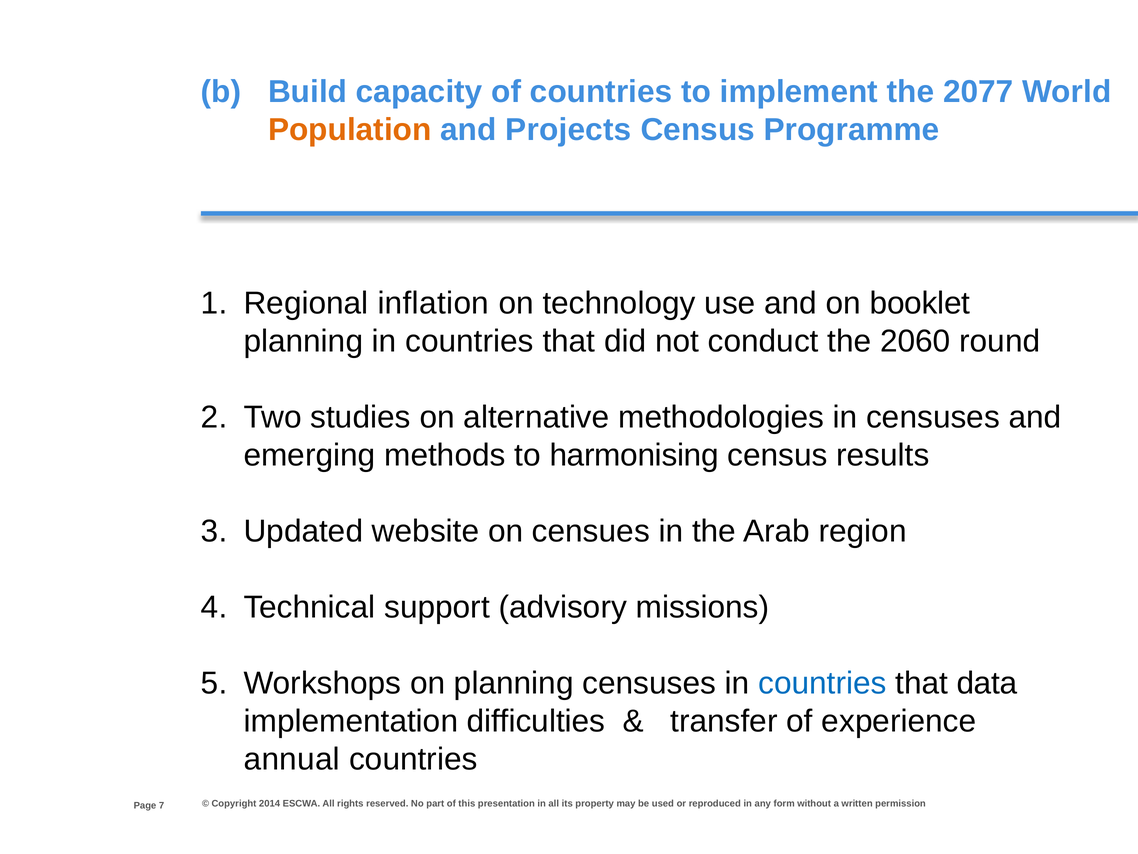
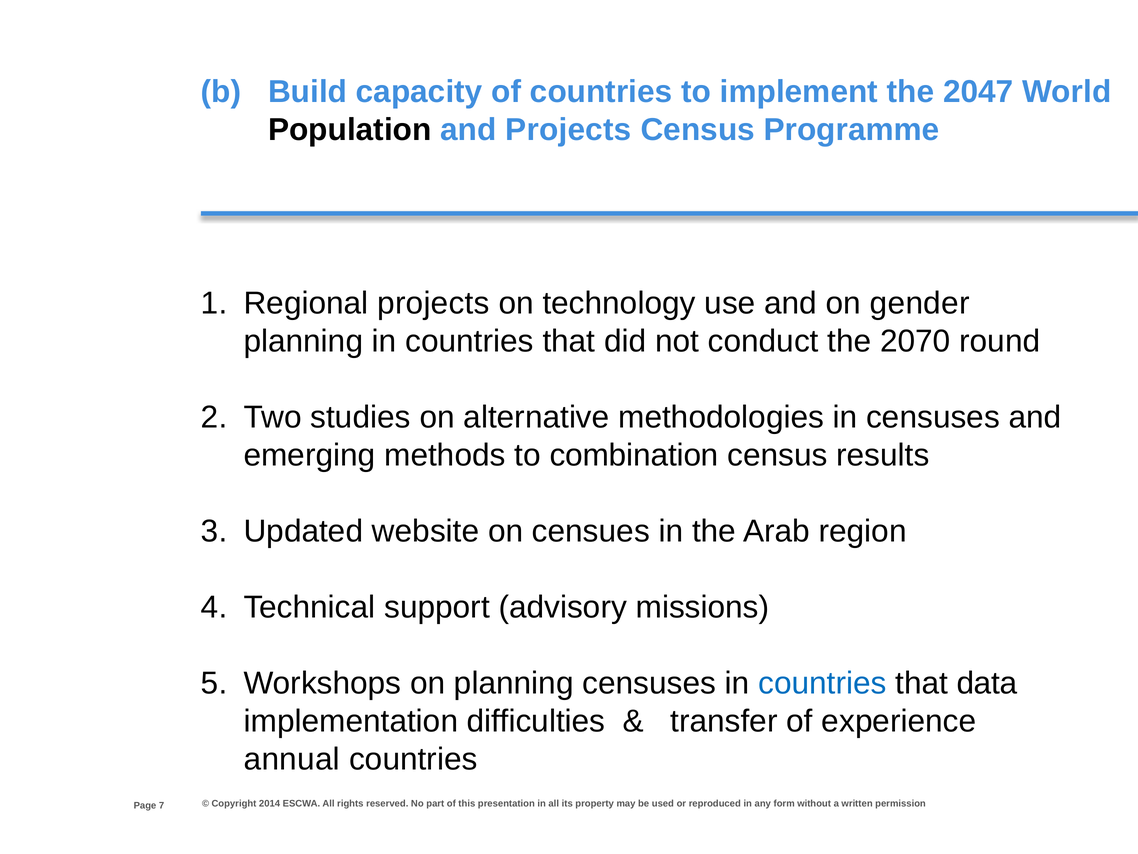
2077: 2077 -> 2047 (978, 92)
Population colour: orange -> black (350, 129)
Regional inflation: inflation -> projects (433, 303)
booklet: booklet -> gender (920, 303)
2060: 2060 -> 2070 (915, 341)
harmonising: harmonising -> combination (634, 455)
